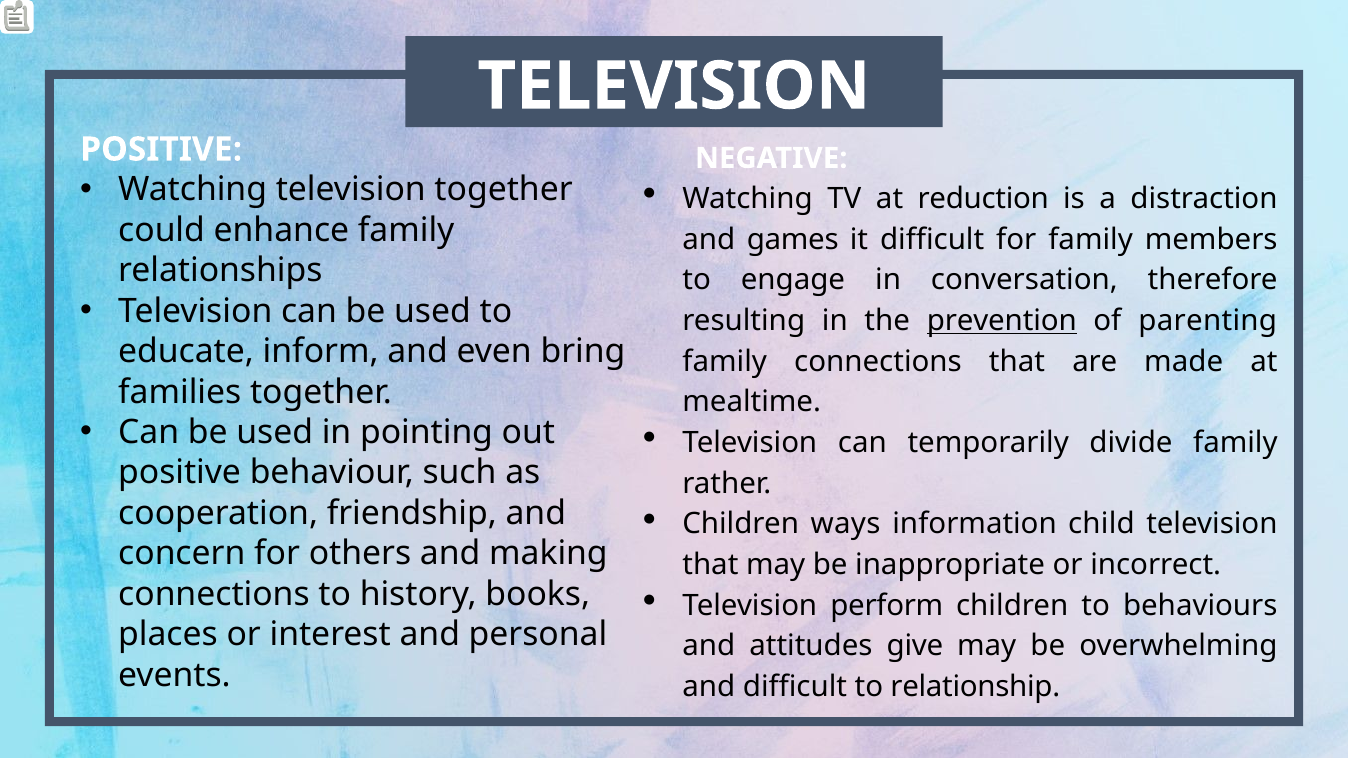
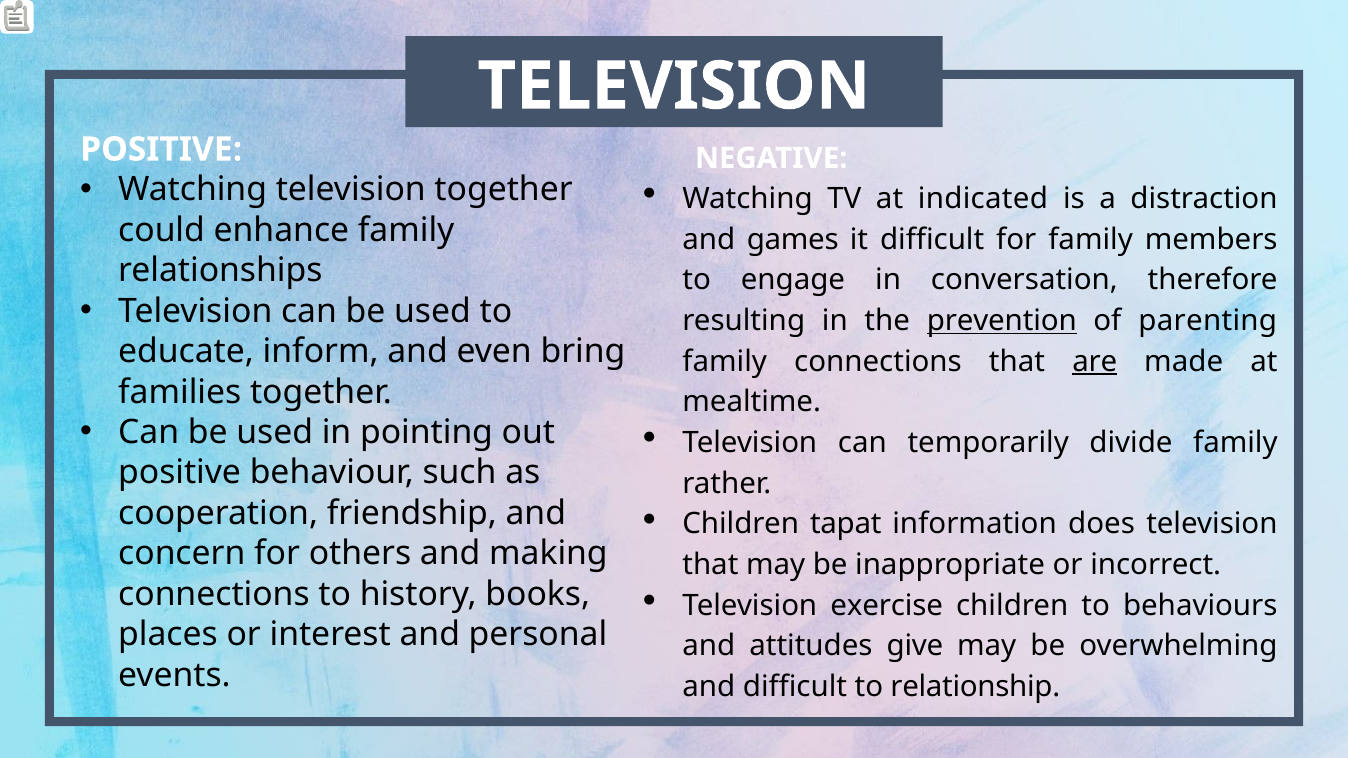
reduction: reduction -> indicated (983, 199)
are underline: none -> present (1095, 362)
ways: ways -> tapat (846, 524)
child: child -> does (1102, 524)
perform: perform -> exercise (887, 606)
